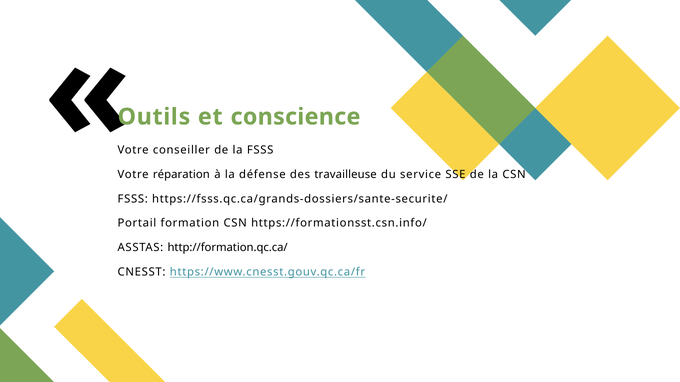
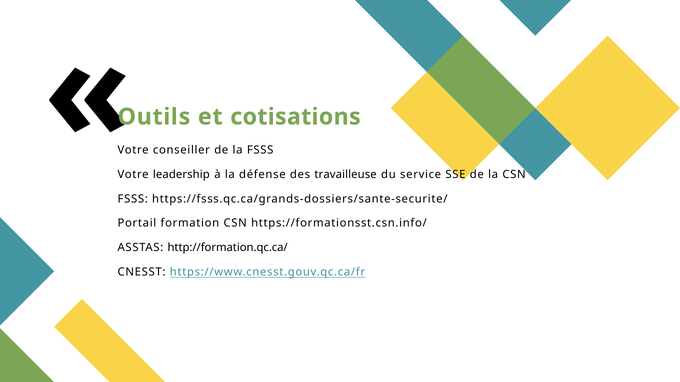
conscience: conscience -> cotisations (295, 117)
réparation: réparation -> leadership (181, 175)
